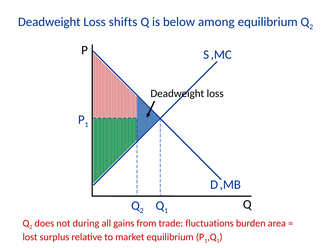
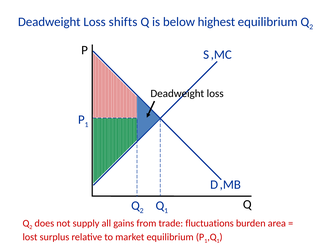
among: among -> highest (216, 22)
during: during -> supply (86, 224)
